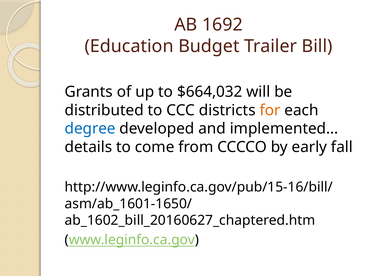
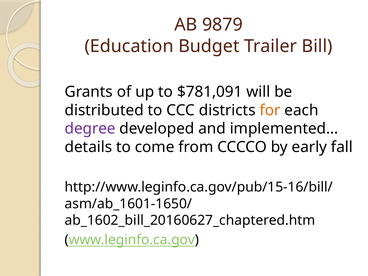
1692: 1692 -> 9879 (222, 25)
$664,032: $664,032 -> $781,091 (210, 92)
degree colour: blue -> purple (90, 129)
